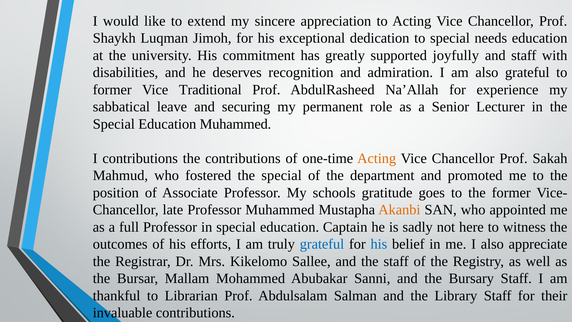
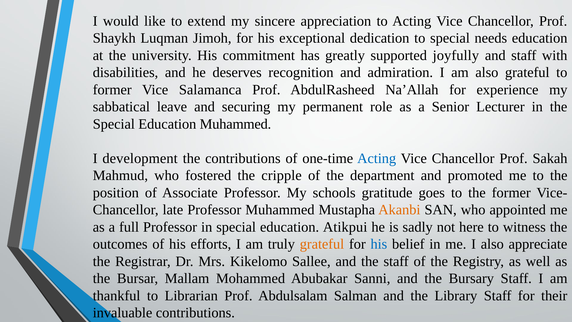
Traditional: Traditional -> Salamanca (210, 90)
I contributions: contributions -> development (140, 158)
Acting colour: orange -> blue (377, 158)
fostered the special: special -> cripple (282, 175)
Captain: Captain -> Atikpui (345, 227)
grateful colour: blue -> orange (322, 244)
